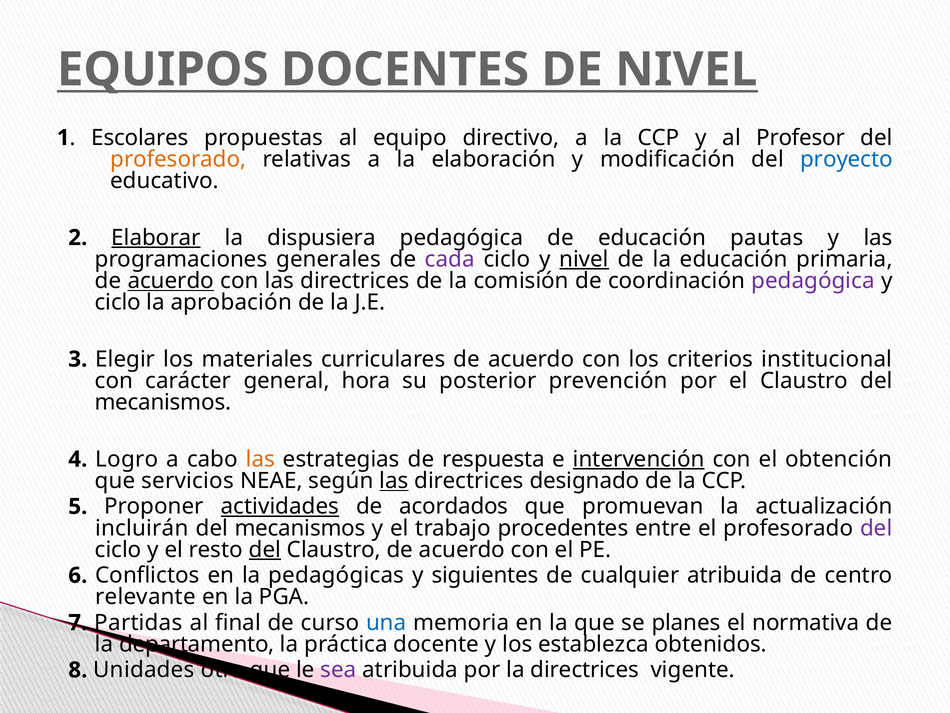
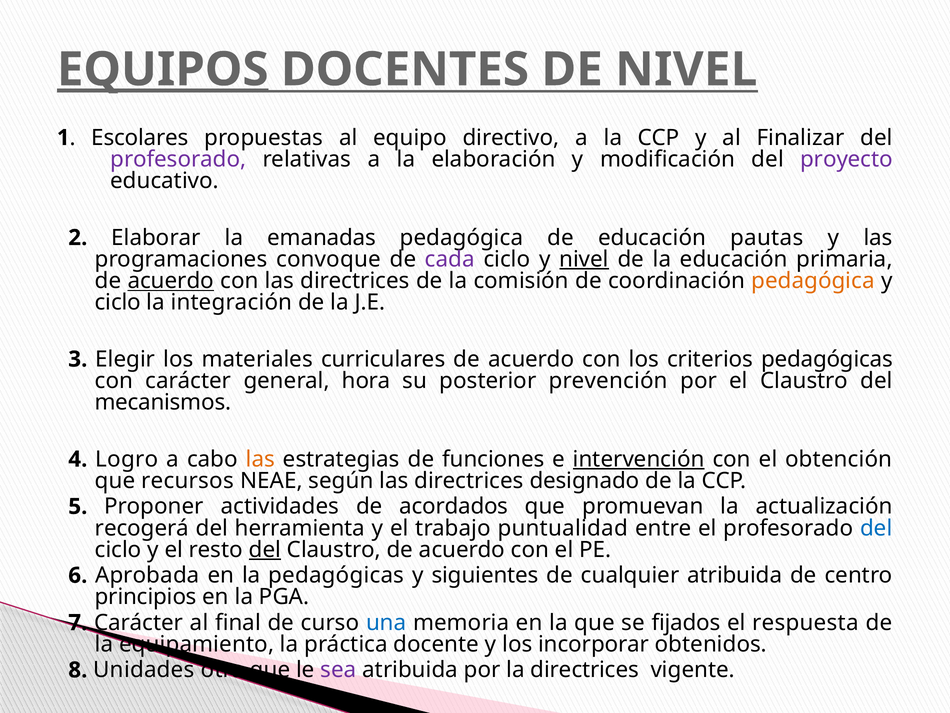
EQUIPOS underline: none -> present (163, 70)
Profesor: Profesor -> Finalizar (801, 138)
profesorado colour: orange -> purple (178, 159)
proyecto colour: blue -> purple (846, 159)
Elaborar underline: present -> none (156, 238)
dispusiera: dispusiera -> emanadas (322, 238)
generales: generales -> convoque (328, 259)
pedagógica colour: purple -> orange (813, 281)
aprobación: aprobación -> integración (231, 302)
criterios institucional: institucional -> pedagógicas (827, 359)
respuesta: respuesta -> funciones (493, 459)
servicios: servicios -> recursos (188, 480)
las underline: present -> none (394, 480)
actividades underline: present -> none (280, 506)
incluirán: incluirán -> recogerá (142, 528)
mecanismos: mecanismos -> herramienta (300, 528)
procedentes: procedentes -> puntualidad (563, 528)
del colour: purple -> blue (876, 528)
Conflictos: Conflictos -> Aprobada (147, 575)
relevante: relevante -> principios (146, 597)
7 Partidas: Partidas -> Carácter (139, 622)
planes: planes -> fijados (686, 622)
normativa: normativa -> respuesta (806, 622)
departamento: departamento -> equipamiento (197, 644)
establezca: establezca -> incorporar (594, 644)
